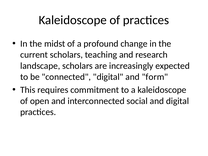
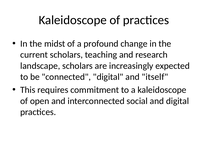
form: form -> itself (155, 77)
